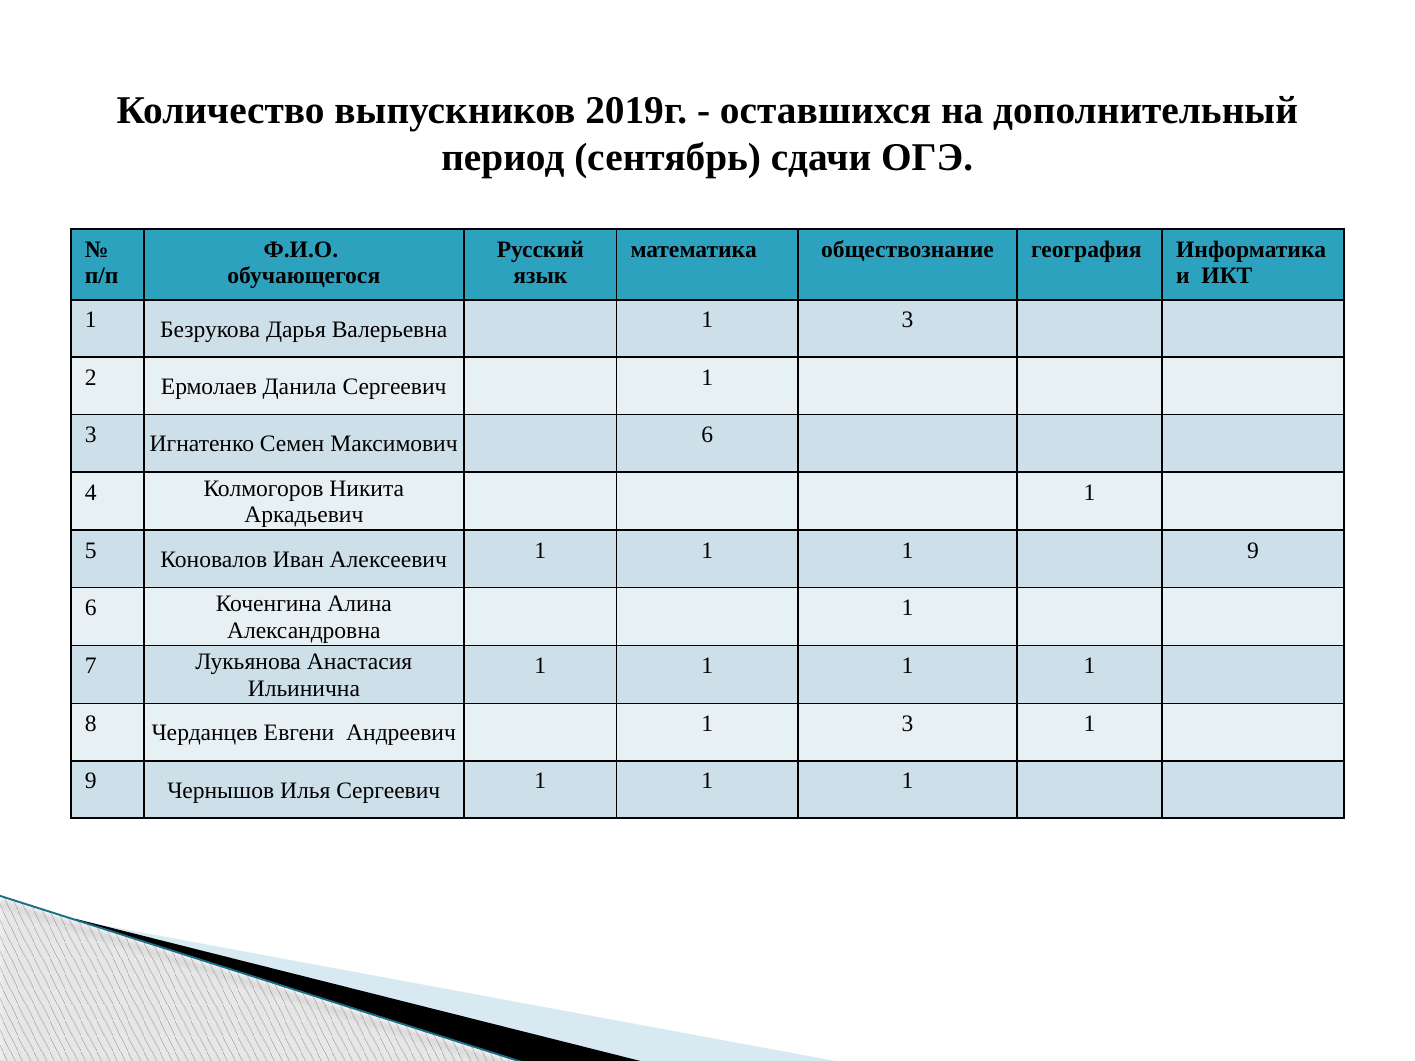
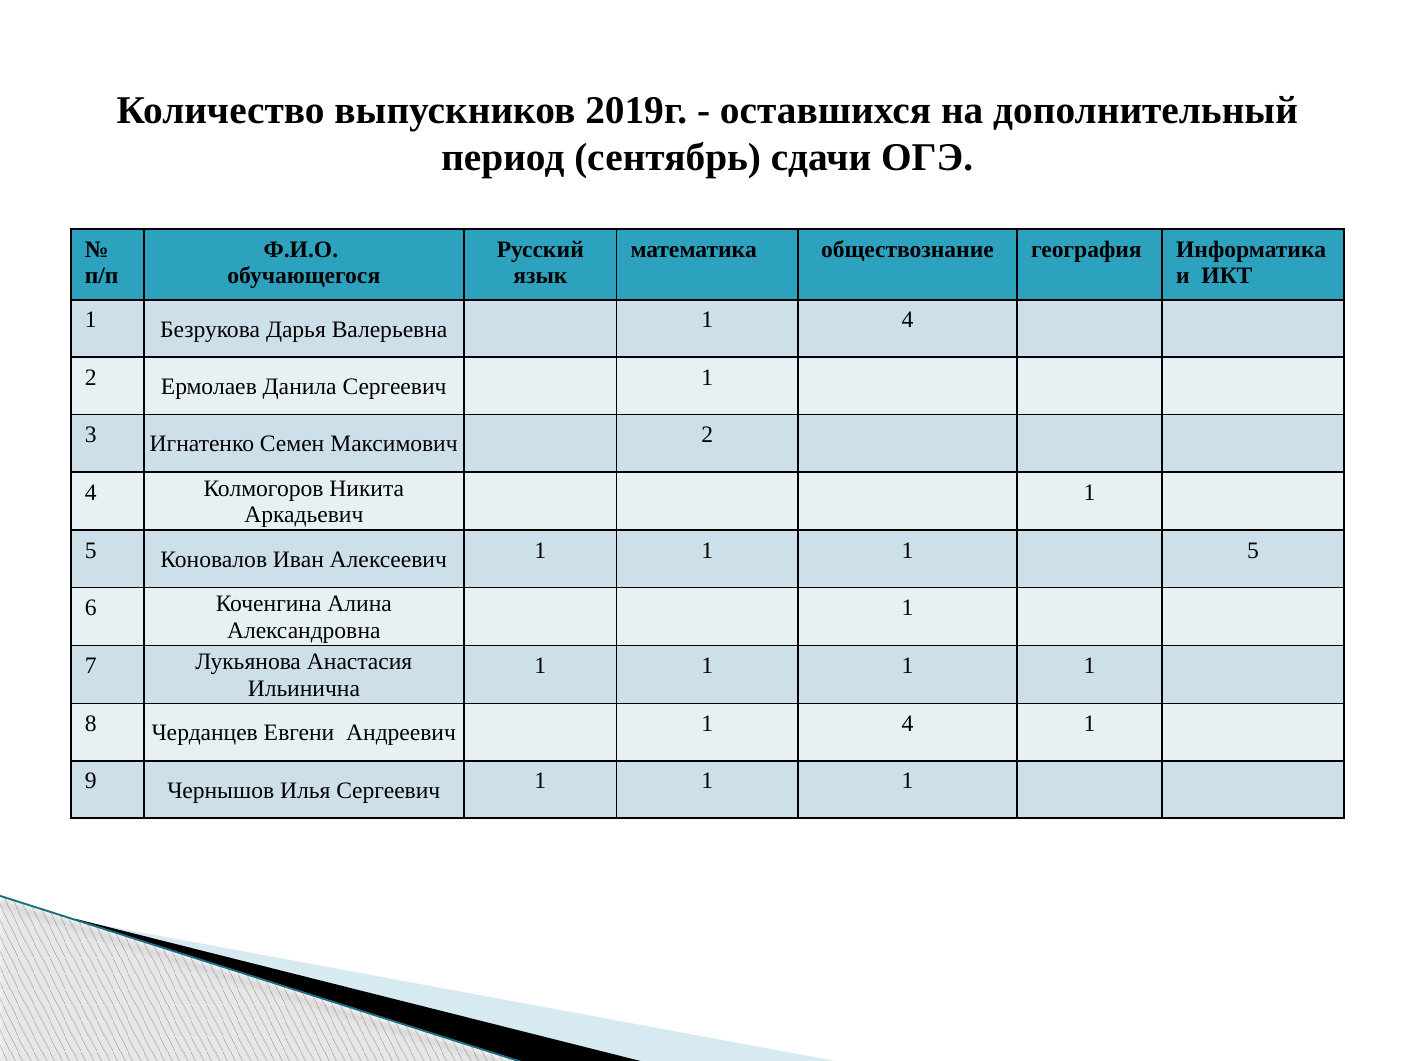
Валерьевна 1 3: 3 -> 4 (908, 320)
Максимович 6: 6 -> 2 (707, 435)
1 1 9: 9 -> 5 (1253, 550)
Андреевич 1 3: 3 -> 4 (908, 724)
